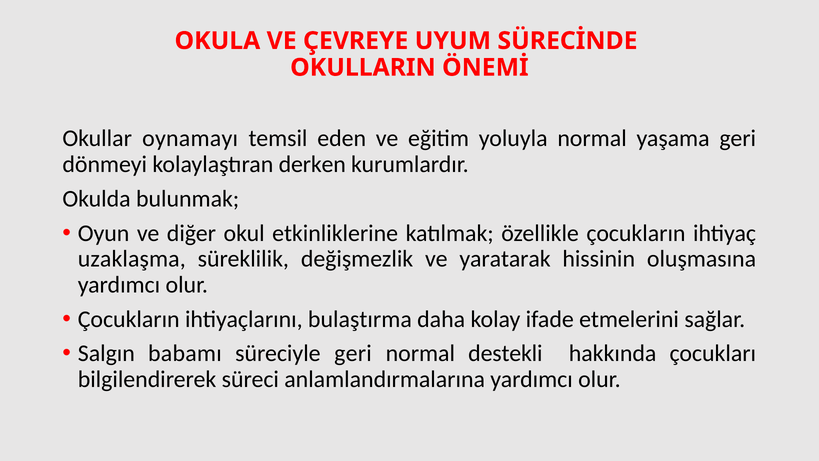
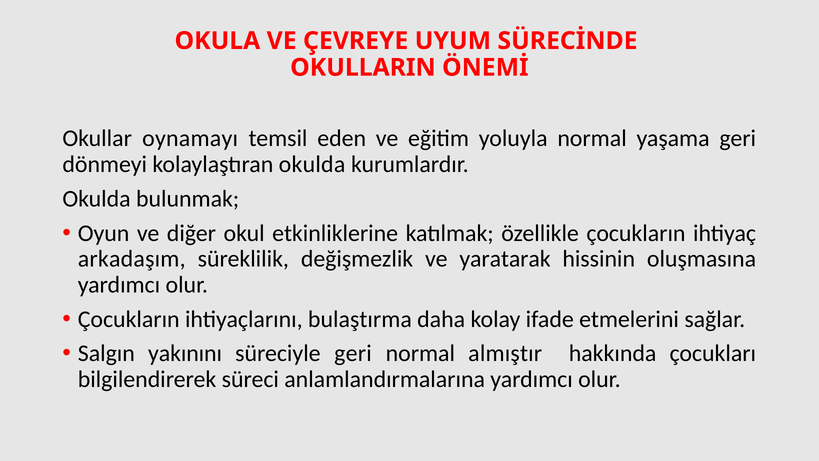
kolaylaştıran derken: derken -> okulda (312, 164)
uzaklaşma: uzaklaşma -> arkadaşım (132, 259)
babamı: babamı -> yakınını (185, 353)
destekli: destekli -> almıştır (505, 353)
